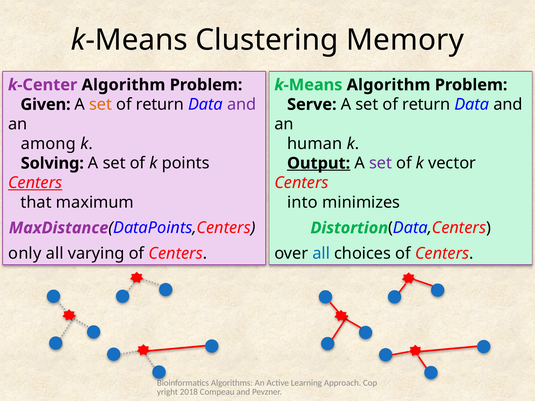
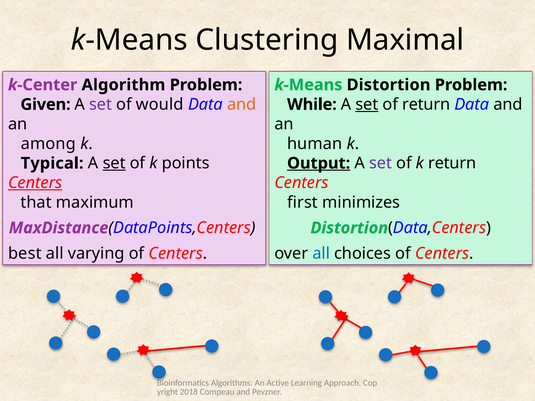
Memory: Memory -> Maximal (405, 40)
k-Means Algorithm: Algorithm -> Distortion (389, 85)
set colour: orange -> purple (101, 105)
return: return -> would (160, 105)
and colour: purple -> orange (242, 105)
Serve: Serve -> While (312, 105)
set underline: none -> present (367, 105)
Solving: Solving -> Typical (52, 163)
set underline: none -> present (114, 163)
k vector: vector -> return (452, 163)
into: into -> first (302, 203)
only: only -> best (25, 254)
